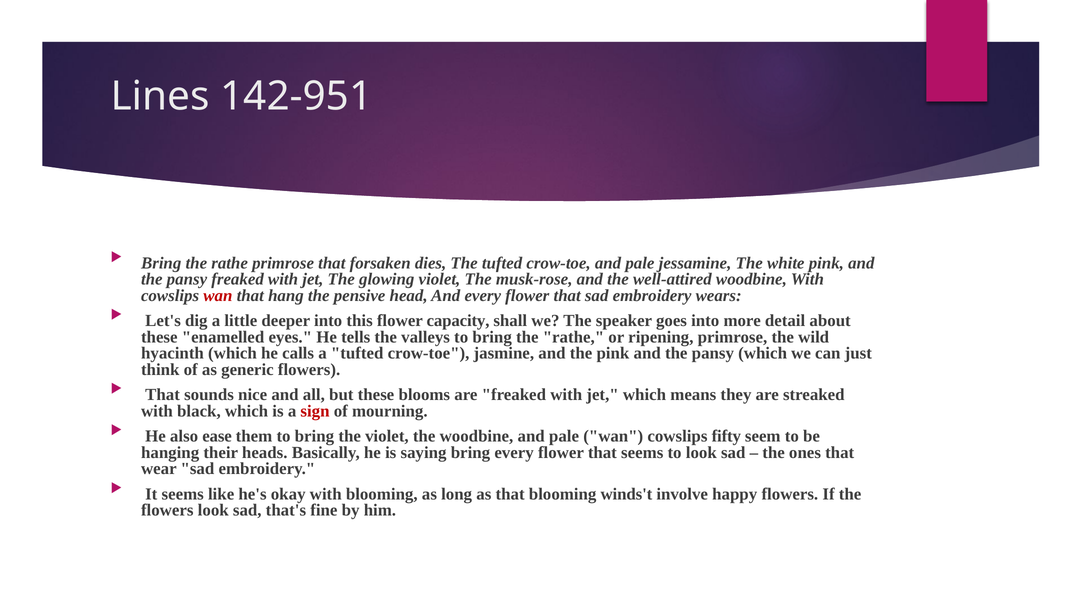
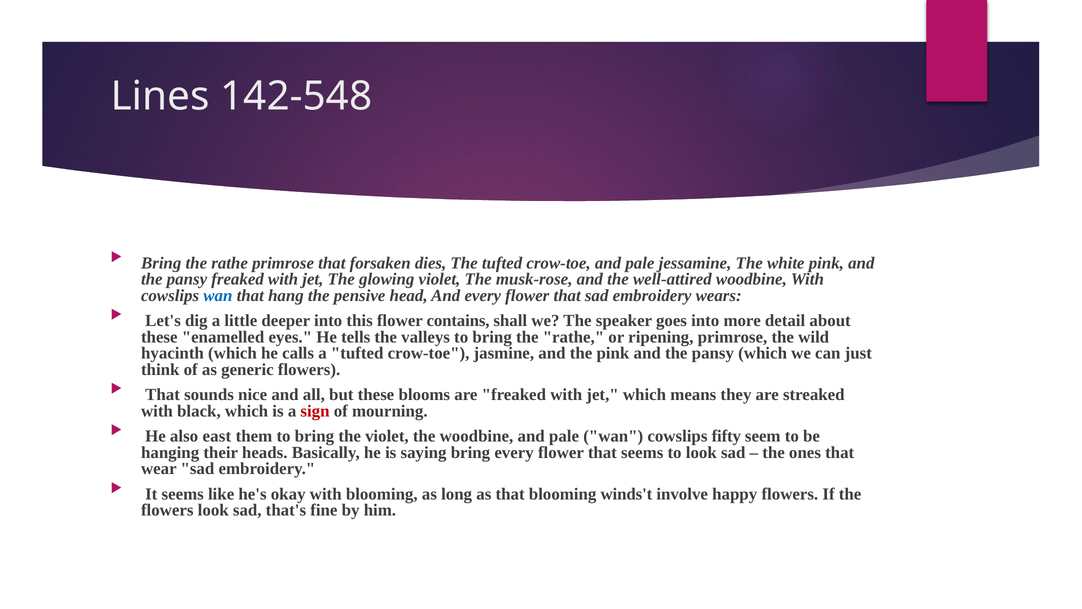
142-951: 142-951 -> 142-548 (296, 96)
wan colour: red -> blue (218, 295)
capacity: capacity -> contains (458, 321)
ease: ease -> east (217, 436)
